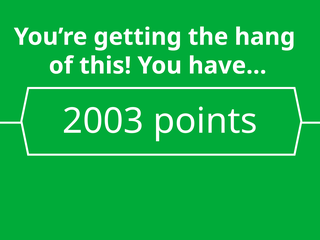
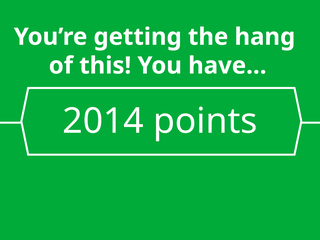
2003: 2003 -> 2014 (103, 121)
